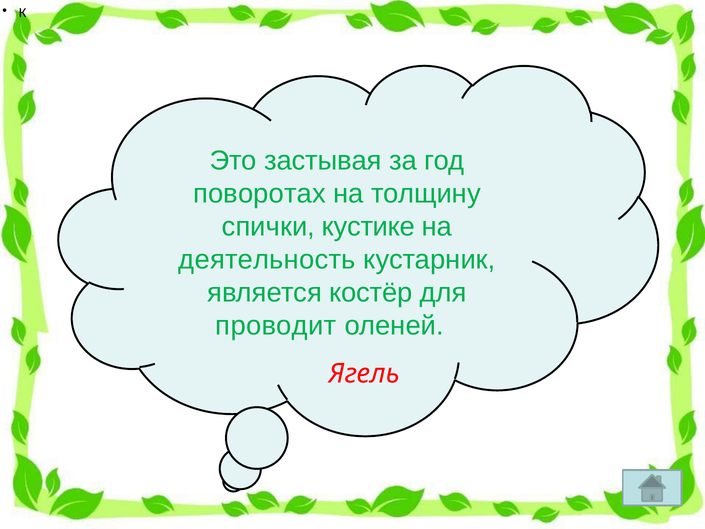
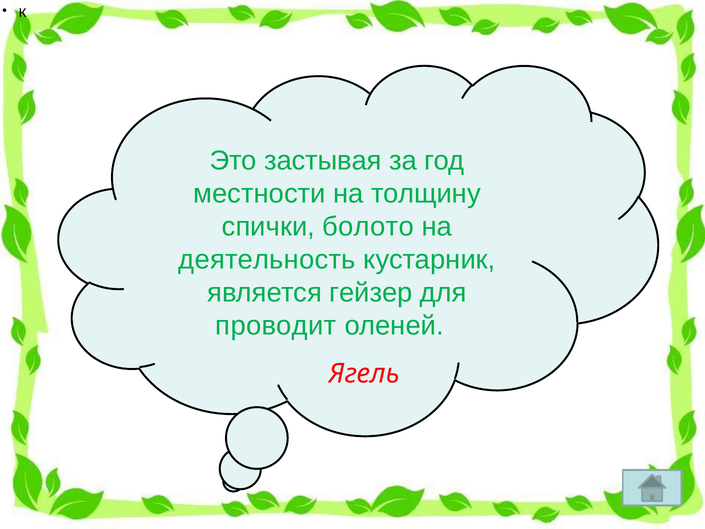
поворотах: поворотах -> местности (260, 194)
кустике: кустике -> болото (368, 227)
костёр: костёр -> гейзер (371, 292)
